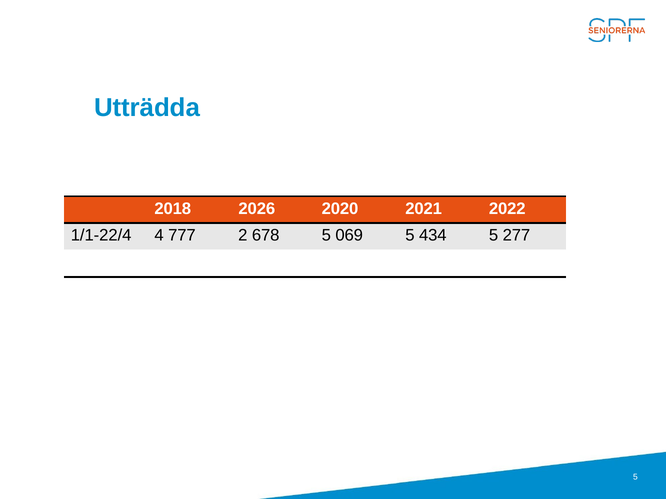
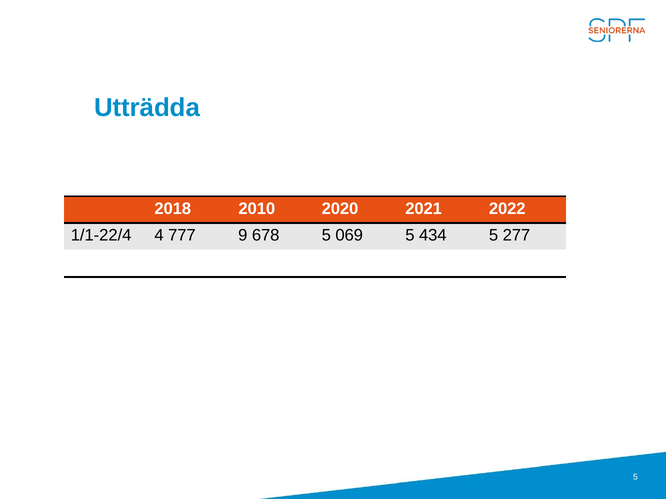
2026: 2026 -> 2010 (257, 209)
2: 2 -> 9 (243, 236)
